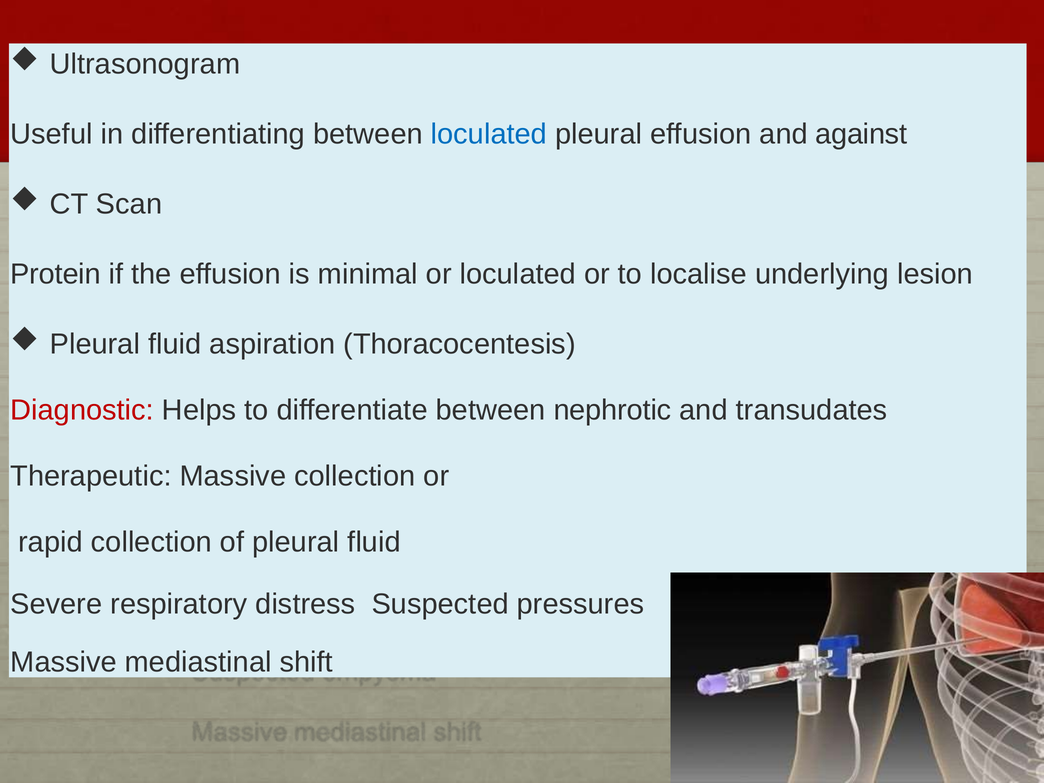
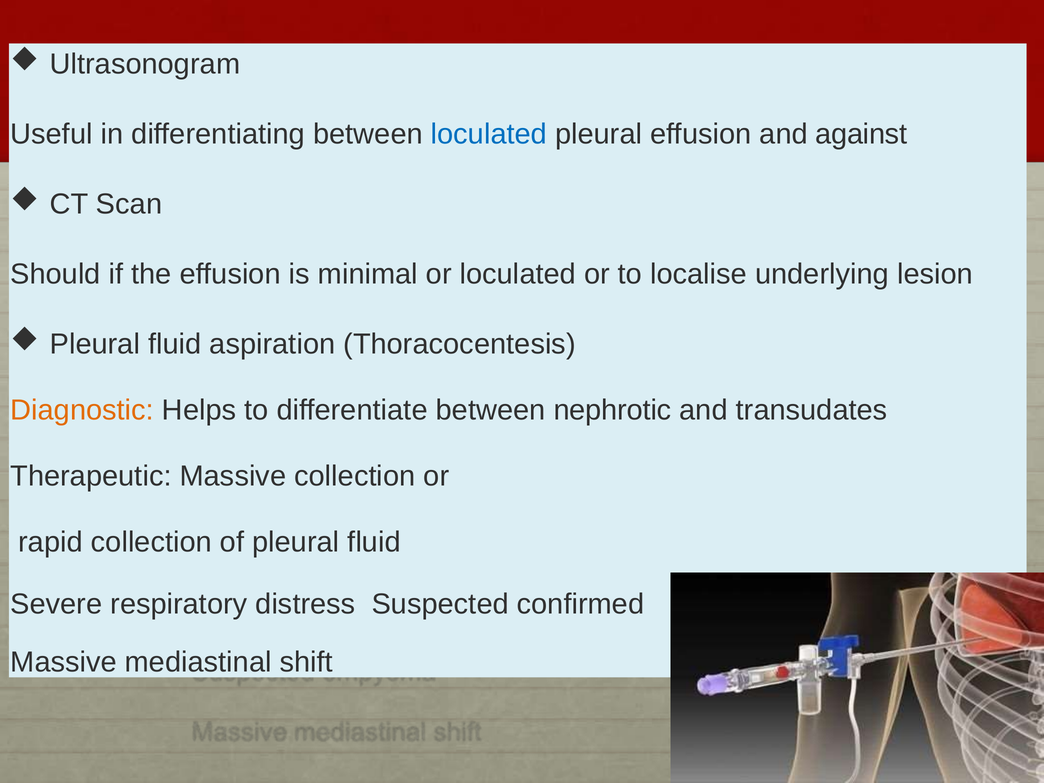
Protein: Protein -> Should (55, 274)
Diagnostic colour: red -> orange (82, 410)
pressures: pressures -> confirmed (581, 604)
